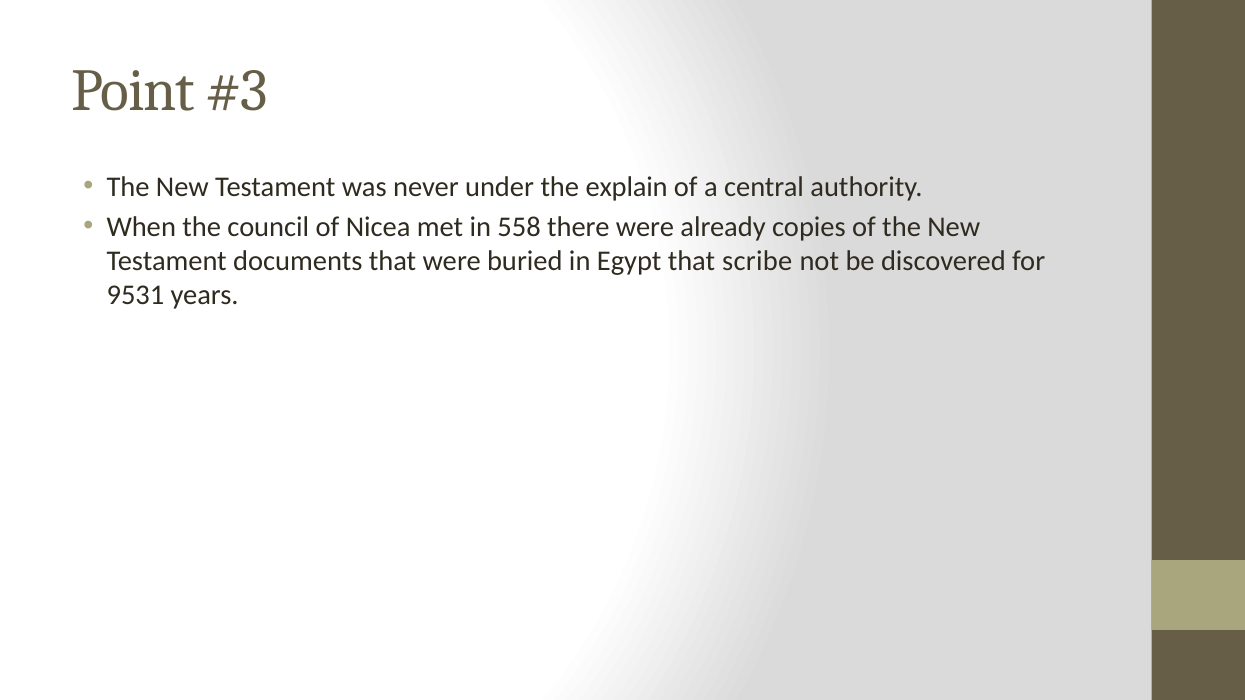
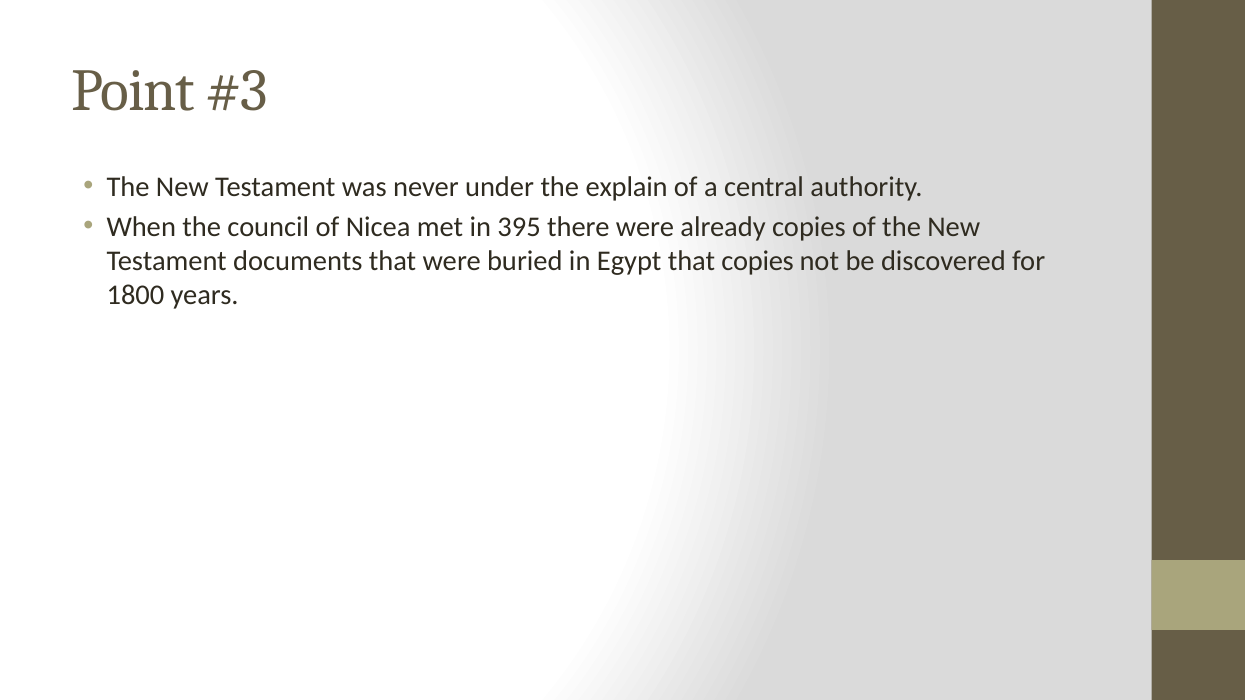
558: 558 -> 395 (519, 227)
that scribe: scribe -> copies (758, 261)
9531: 9531 -> 1800 (135, 296)
